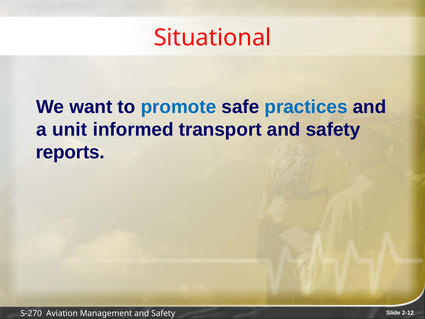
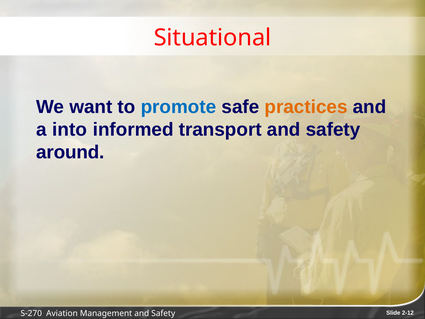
practices colour: blue -> orange (306, 107)
unit: unit -> into (70, 130)
reports: reports -> around (70, 152)
